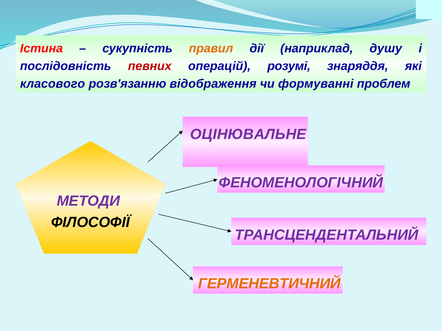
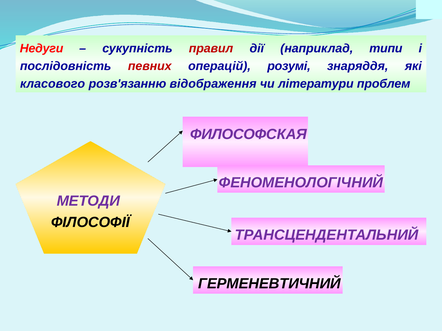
Істина: Істина -> Недуги (42, 49)
правил colour: orange -> red (211, 49)
душу: душу -> типи (386, 49)
формуванні: формуванні -> літератури (316, 84)
ОЦІНЮВАЛЬНЕ: ОЦІНЮВАЛЬНЕ -> ФИЛОСОФСКАЯ (248, 134)
ГЕРМЕНЕВТИЧНИЙ colour: orange -> black (270, 284)
